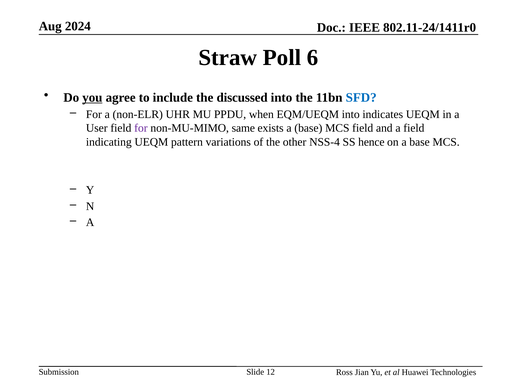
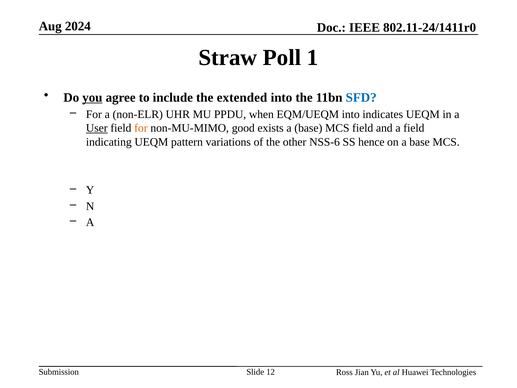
6: 6 -> 1 (313, 58)
discussed: discussed -> extended (242, 97)
User underline: none -> present (97, 128)
for colour: purple -> orange (141, 128)
same: same -> good (243, 128)
NSS-4: NSS-4 -> NSS-6 (325, 142)
